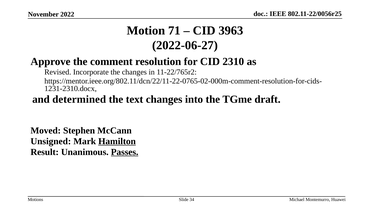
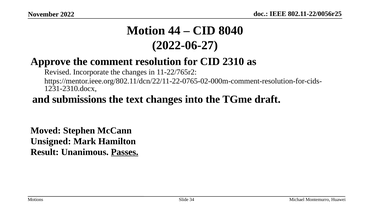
71: 71 -> 44 (174, 30)
3963: 3963 -> 8040 (231, 30)
determined: determined -> submissions (79, 99)
Hamilton underline: present -> none (117, 141)
